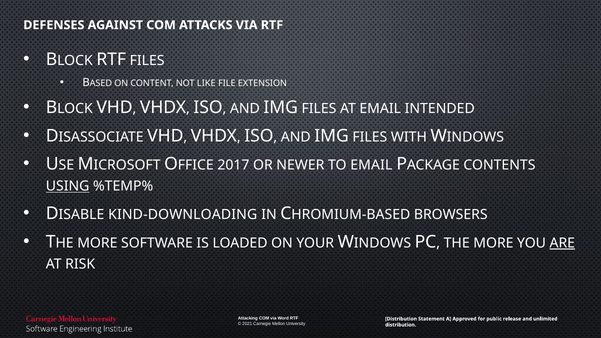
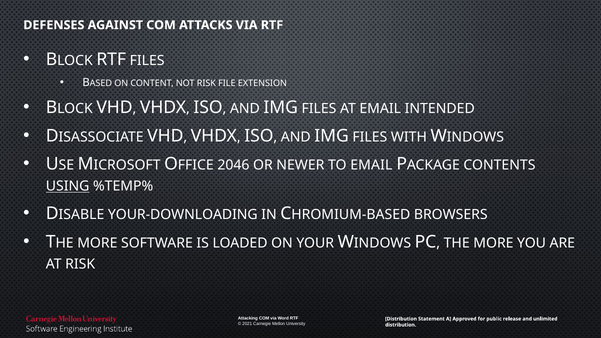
NOT LIKE: LIKE -> RISK (206, 83)
2017: 2017 -> 2046 (233, 165)
KIND-DOWNLOADING: KIND-DOWNLOADING -> YOUR-DOWNLOADING (183, 215)
ARE underline: present -> none (562, 243)
